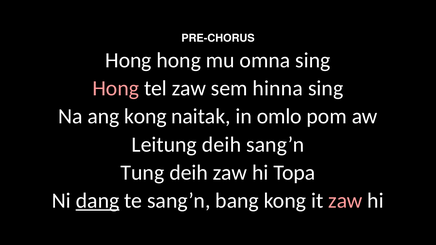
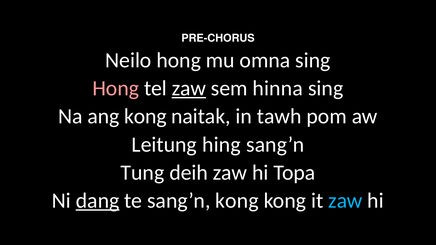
Hong: Hong -> Neilo (128, 60)
zaw underline: none -> present (189, 88)
omlo: omlo -> tawh (279, 117)
Leitung deih: deih -> hing (221, 145)
sang’n bang: bang -> kong (237, 201)
zaw colour: pink -> light blue (345, 201)
